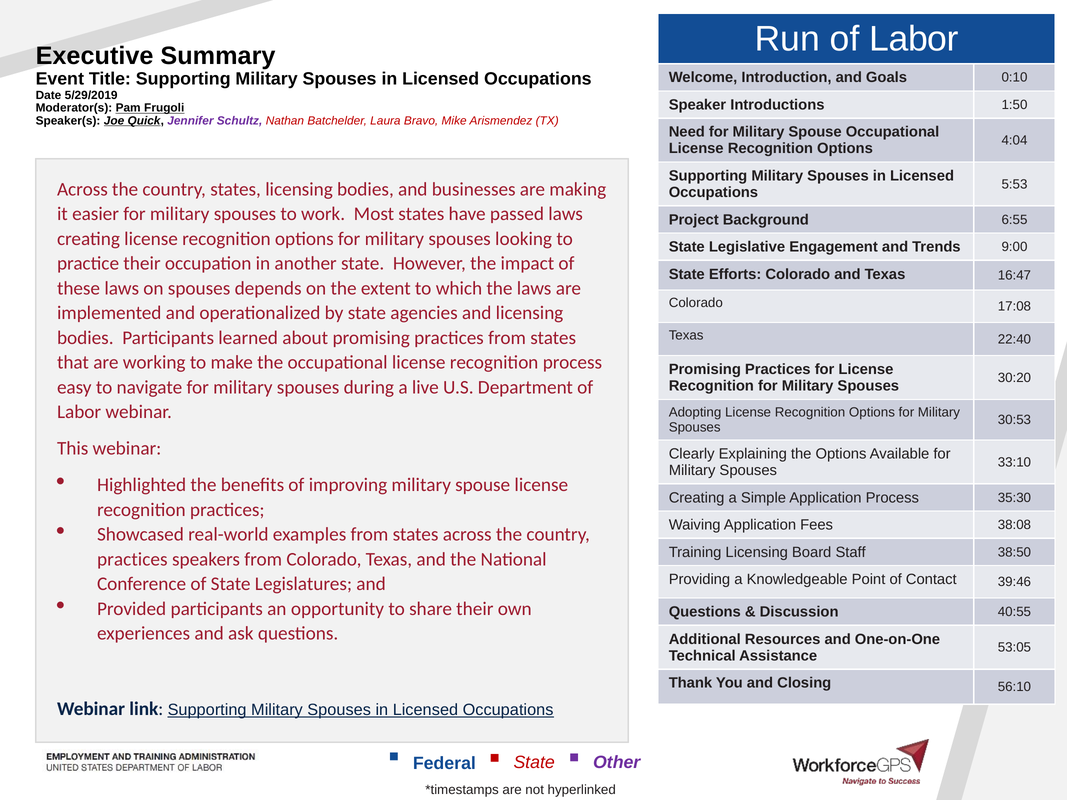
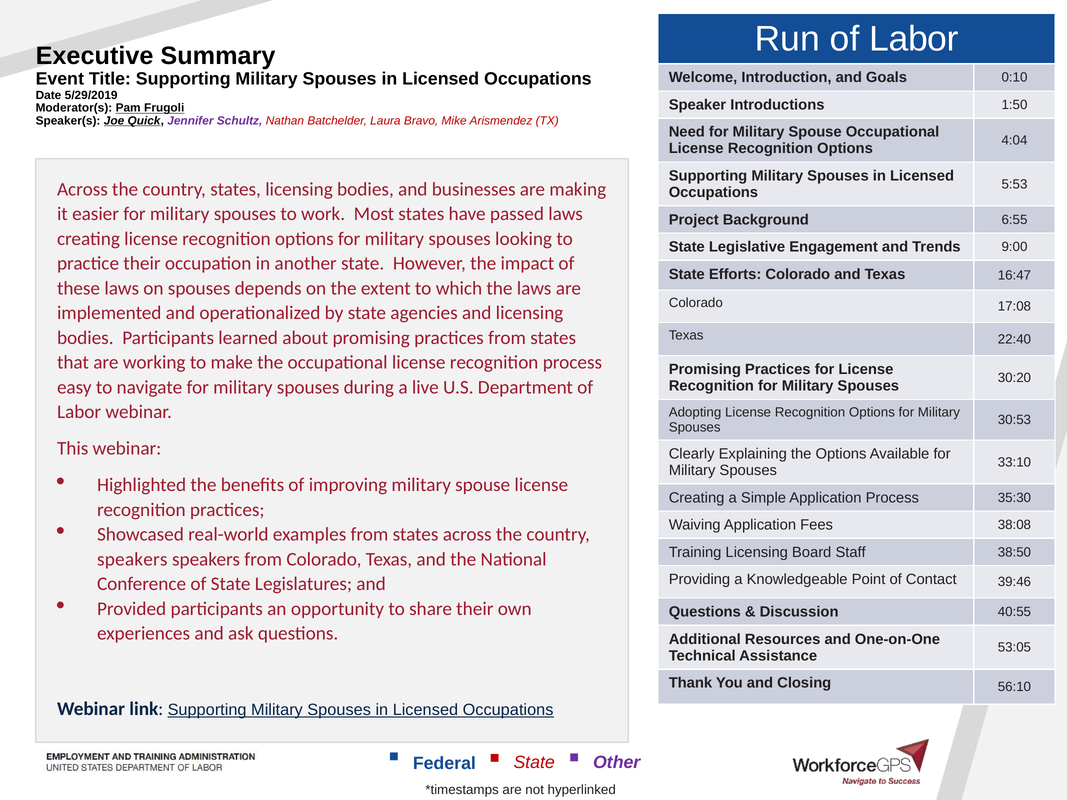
practices: practices -> speakers (132, 559)
